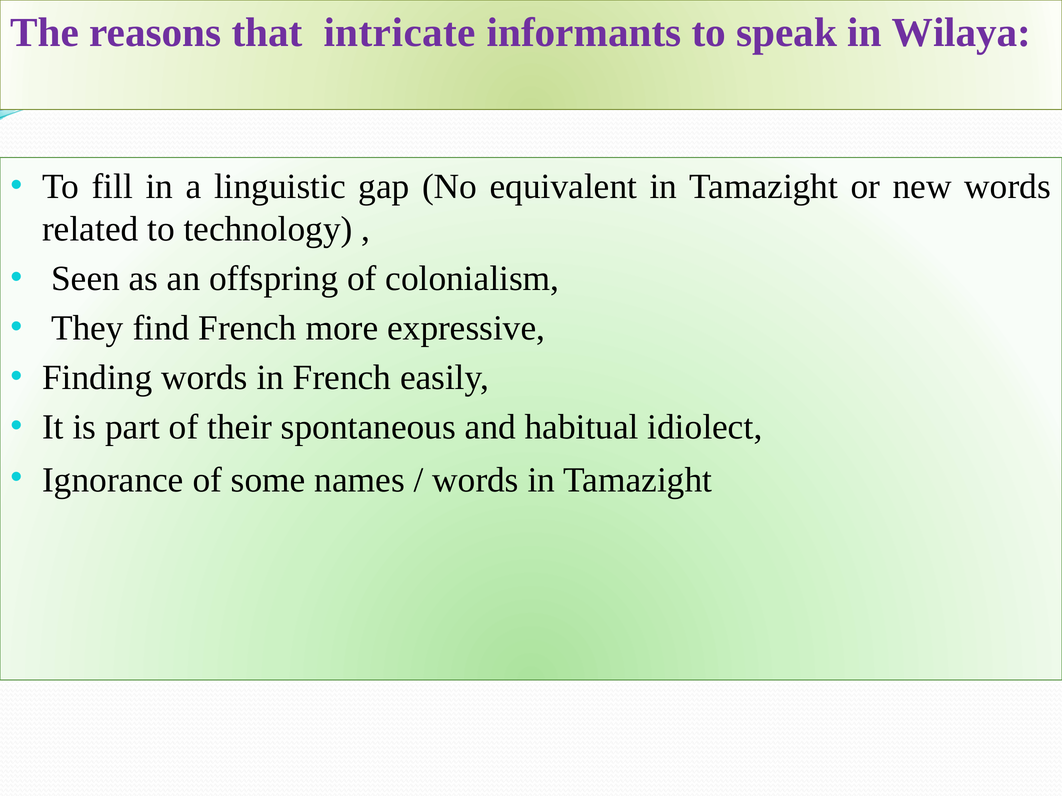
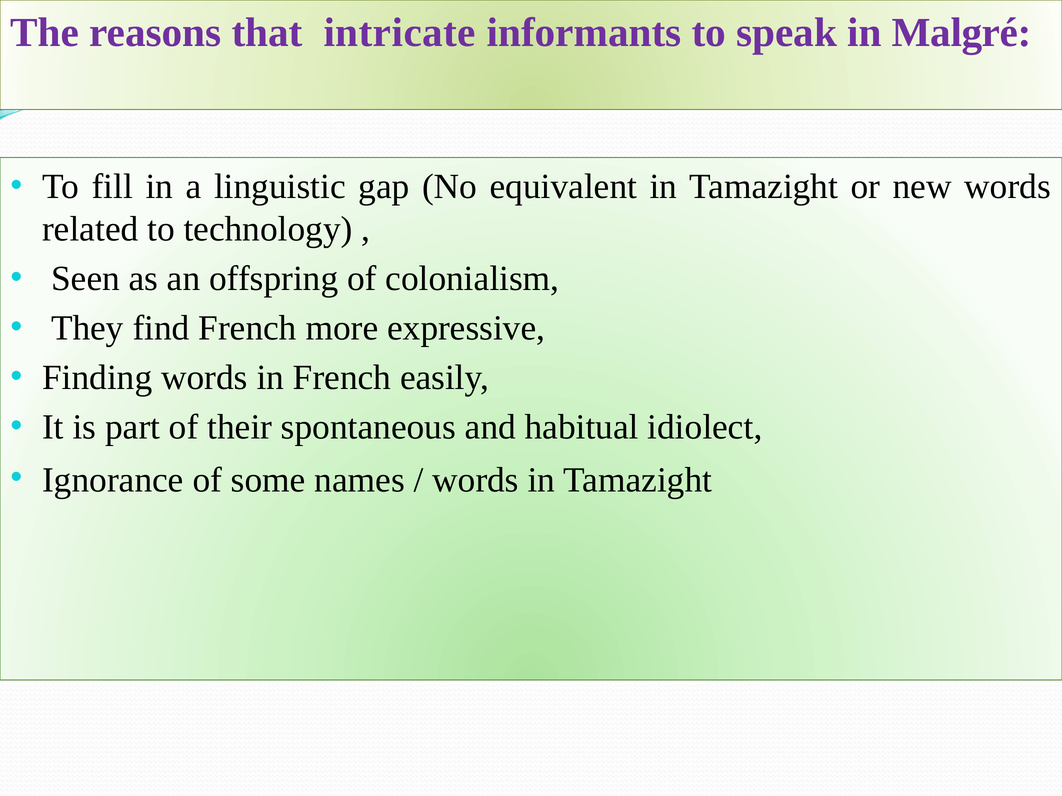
Wilaya: Wilaya -> Malgré (962, 33)
